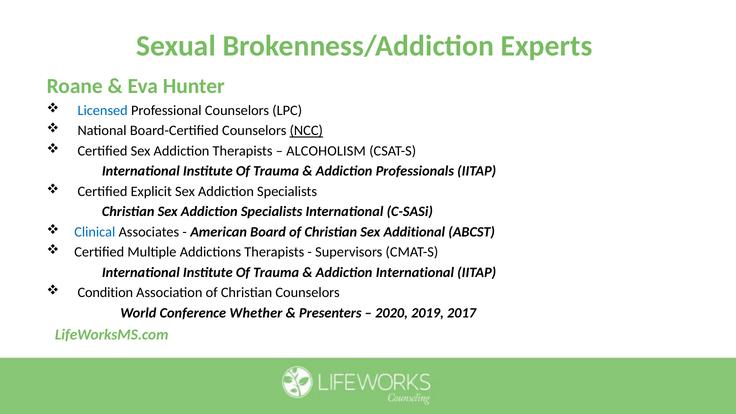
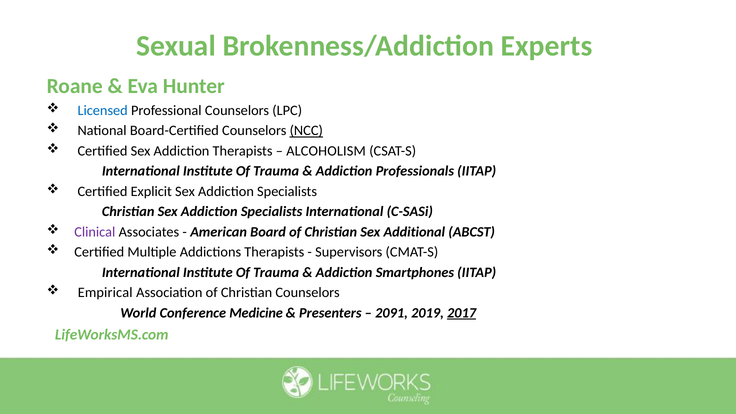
Clinical colour: blue -> purple (95, 232)
Addiction International: International -> Smartphones (415, 272)
Condition: Condition -> Empirical (105, 293)
Whether: Whether -> Medicine (256, 313)
2020: 2020 -> 2091 (391, 313)
2017 underline: none -> present (462, 313)
